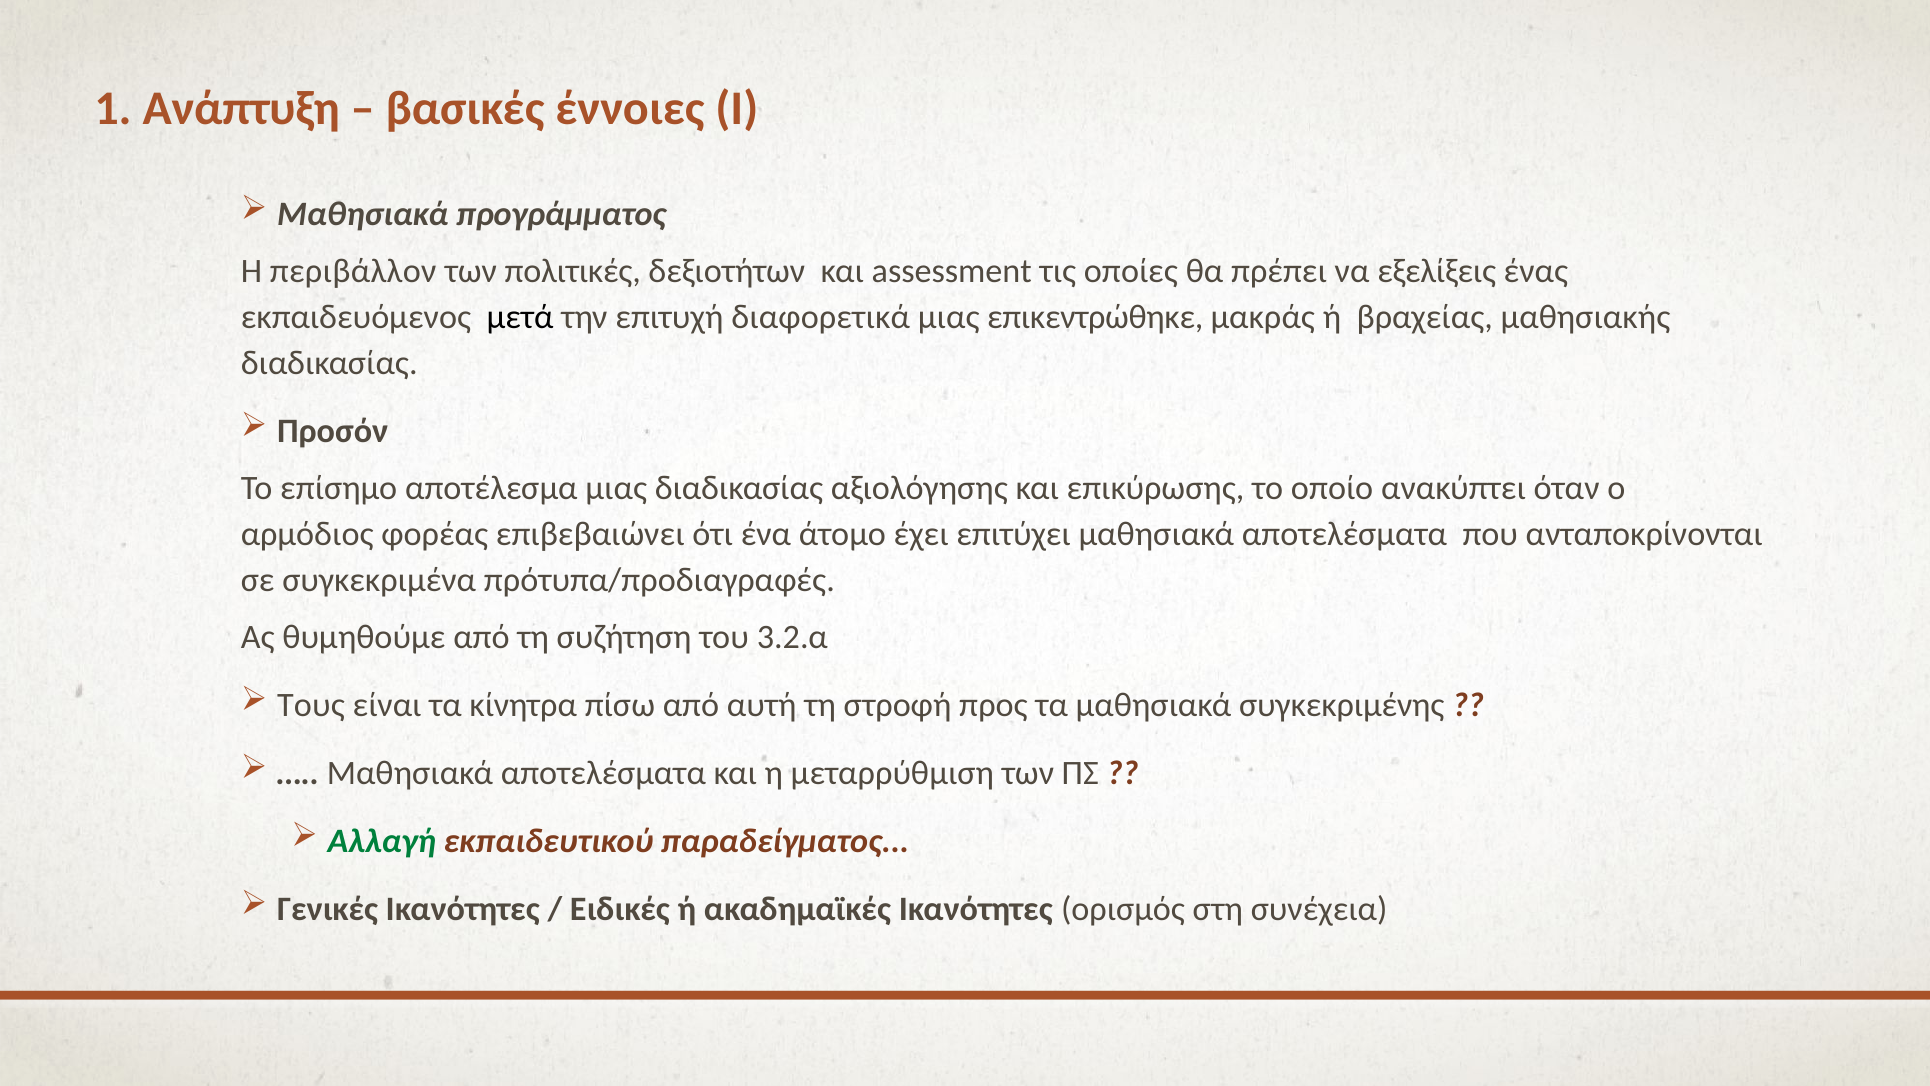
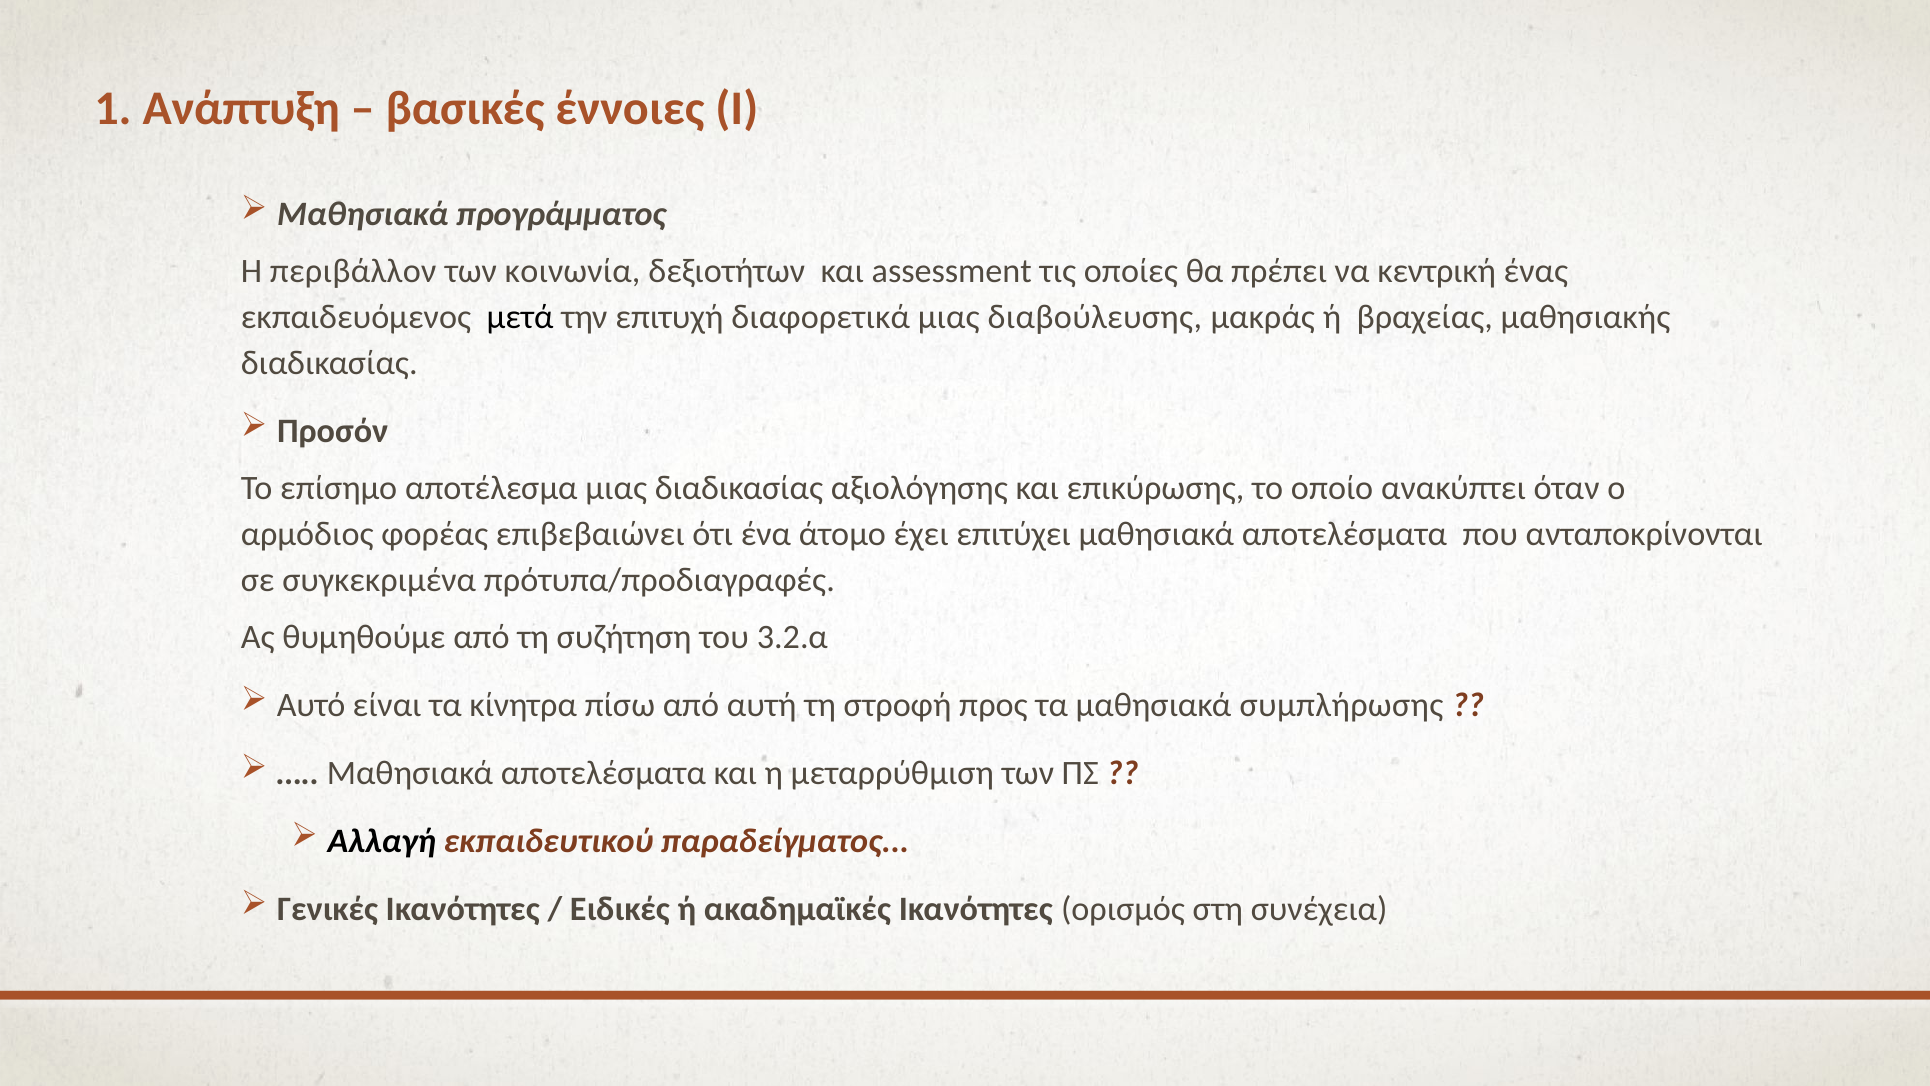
πολιτικές: πολιτικές -> κοινωνία (573, 271)
εξελίξεις: εξελίξεις -> κεντρική (1437, 271)
επικεντρώθηκε: επικεντρώθηκε -> διαβούλευσης (1095, 317)
Τους: Τους -> Αυτό (311, 705)
συγκεκριμένης: συγκεκριμένης -> συμπλήρωσης (1342, 705)
Αλλαγή colour: green -> black (382, 841)
